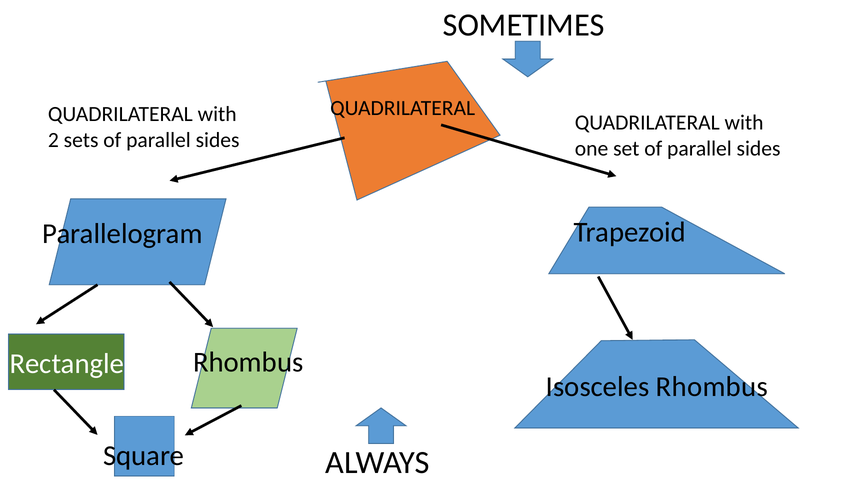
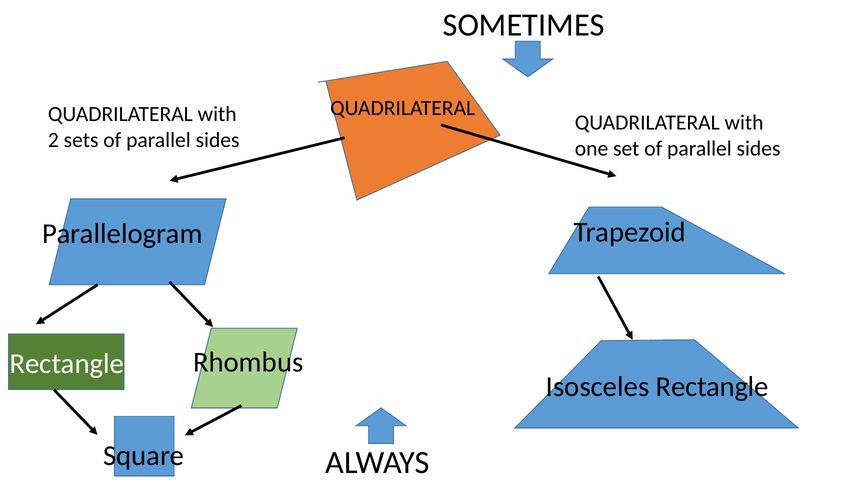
Isosceles Rhombus: Rhombus -> Rectangle (712, 386)
